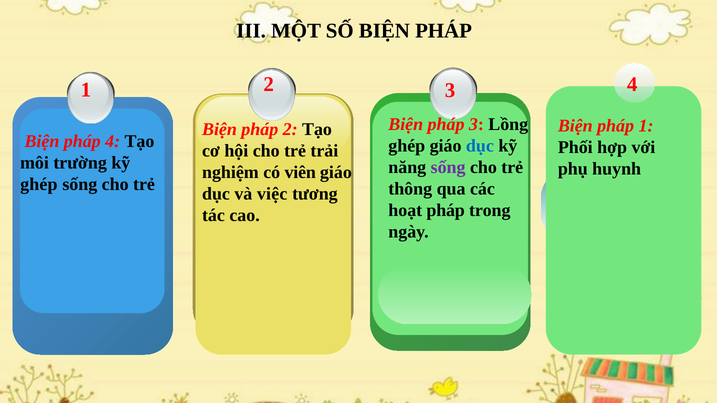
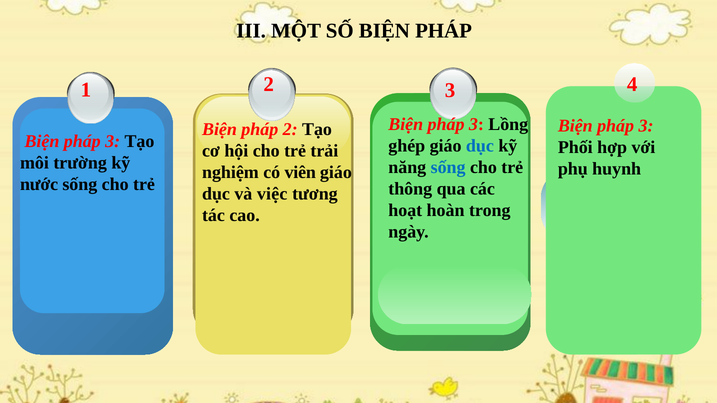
1: 1 -> 3 (646, 126)
4: 4 -> 3 (113, 142)
sống colour: purple -> blue (448, 168)
ghép: ghép -> nước (39, 185)
hoạt pháp: pháp -> hoàn (446, 211)
